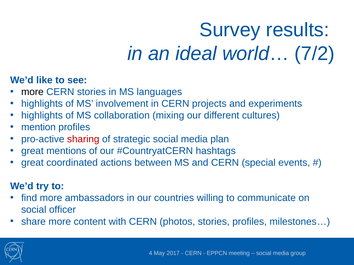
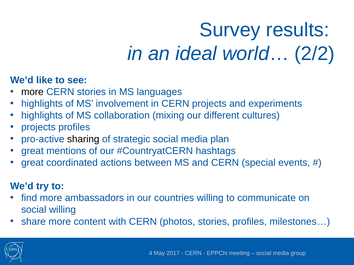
7/2: 7/2 -> 2/2 (315, 54)
mention: mention -> projects (38, 127)
sharing colour: red -> black (83, 139)
social officer: officer -> willing (62, 210)
